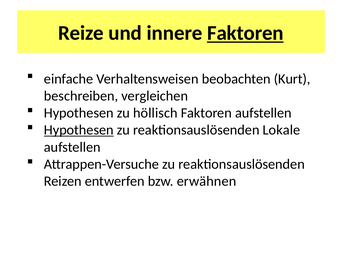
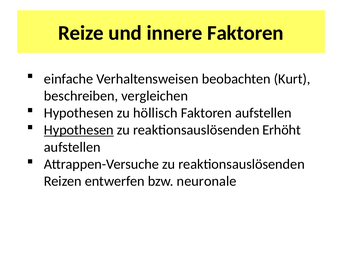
Faktoren underline: present -> none (245, 33)
Lokale: Lokale -> Erhöht (282, 130)
erwähnen: erwähnen -> neuronale (207, 182)
